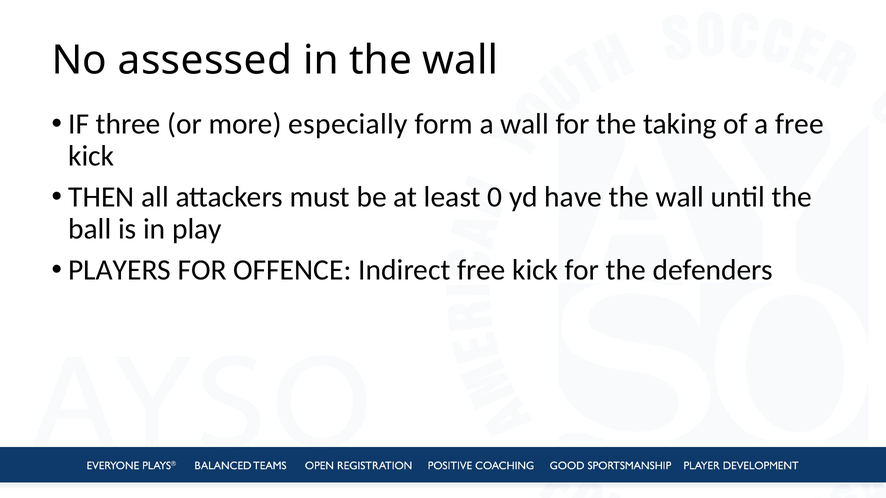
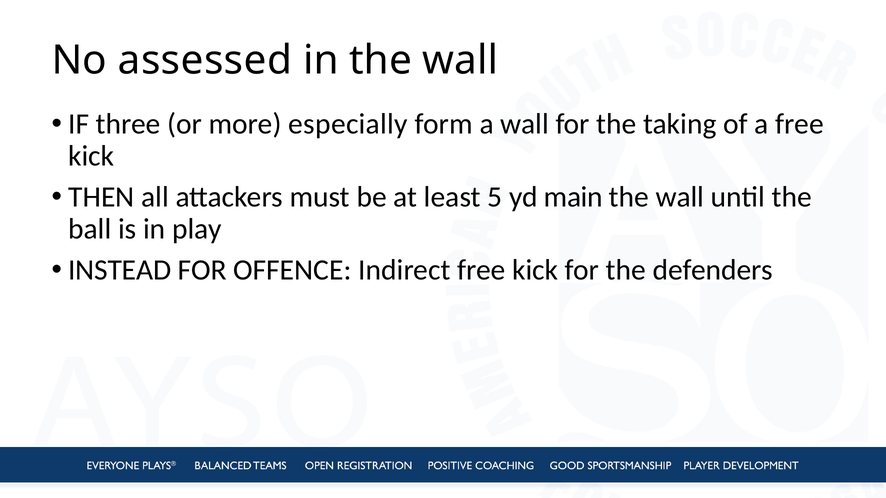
0: 0 -> 5 (495, 197)
have: have -> main (573, 197)
PLAYERS: PLAYERS -> INSTEAD (120, 270)
